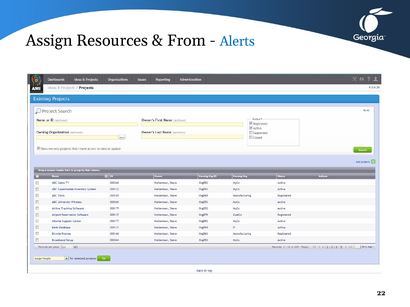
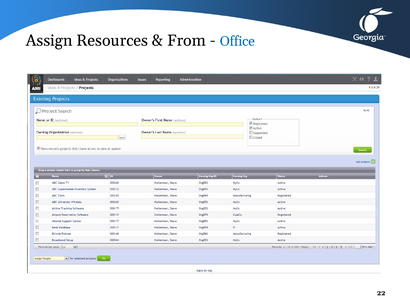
Alerts: Alerts -> Office (237, 41)
